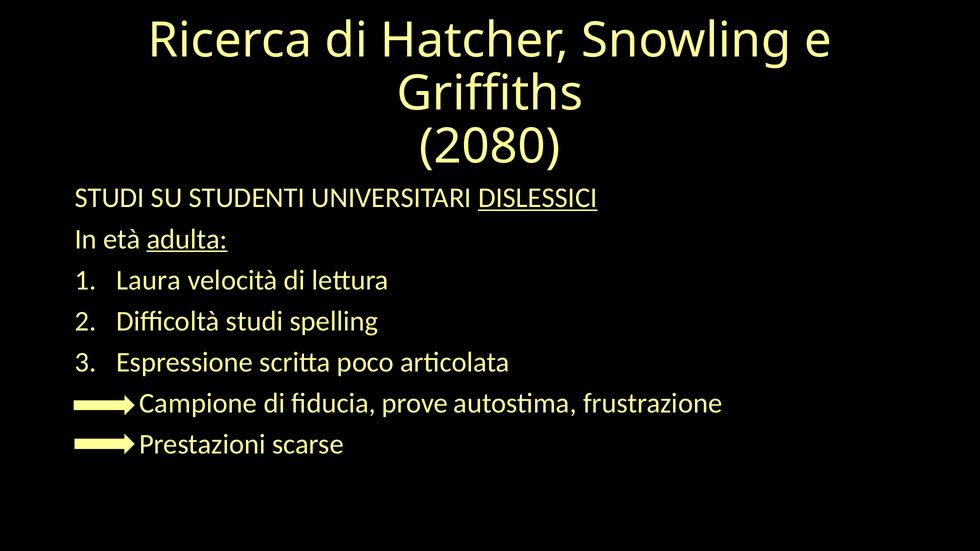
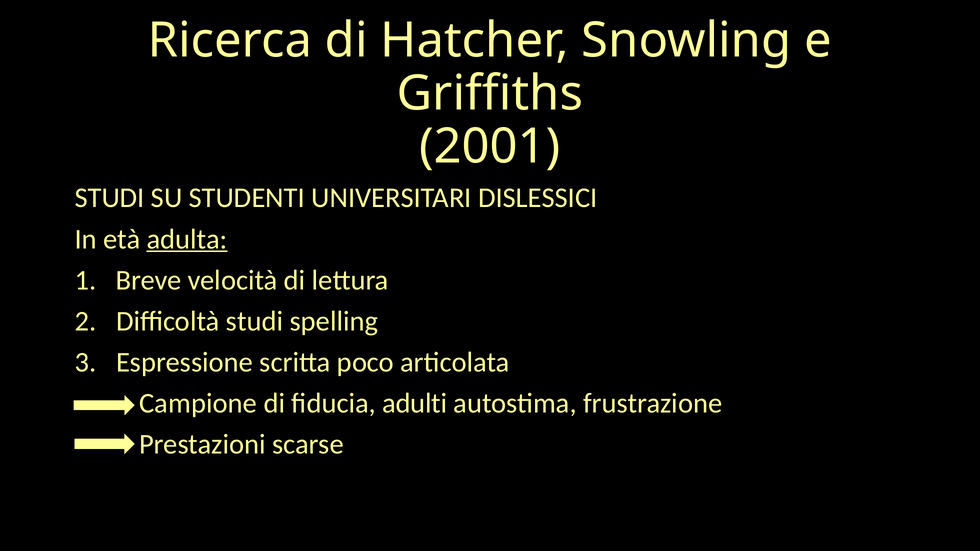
2080: 2080 -> 2001 (490, 147)
DISLESSICI underline: present -> none (538, 198)
Laura: Laura -> Breve (149, 280)
prove: prove -> adulti (415, 404)
